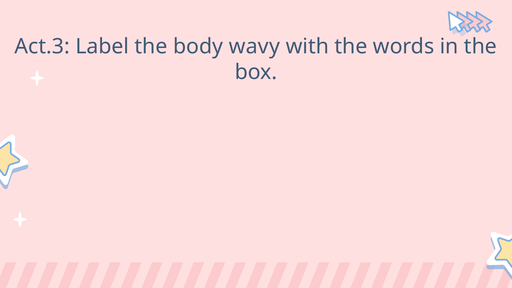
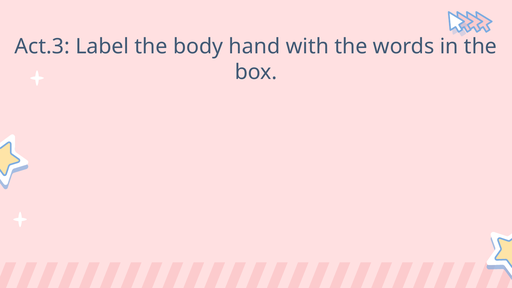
wavy: wavy -> hand (254, 47)
